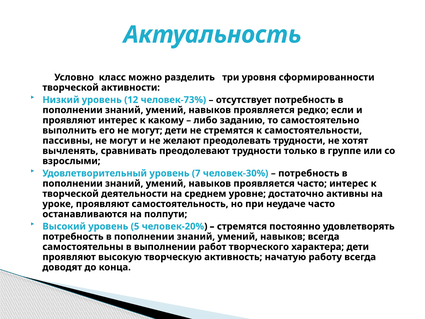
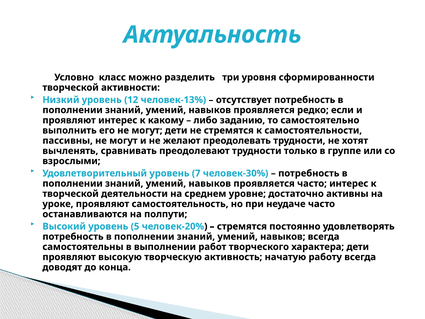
человек-73%: человек-73% -> человек-13% (173, 100)
